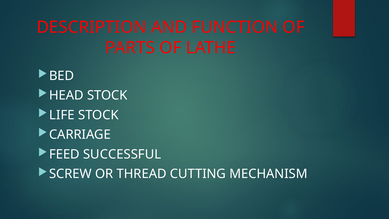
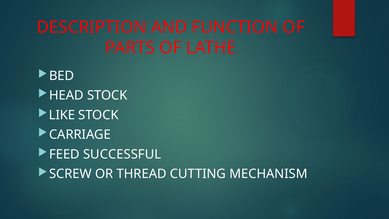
LIFE: LIFE -> LIKE (62, 115)
